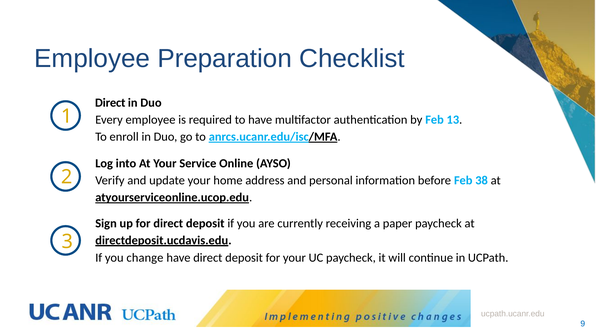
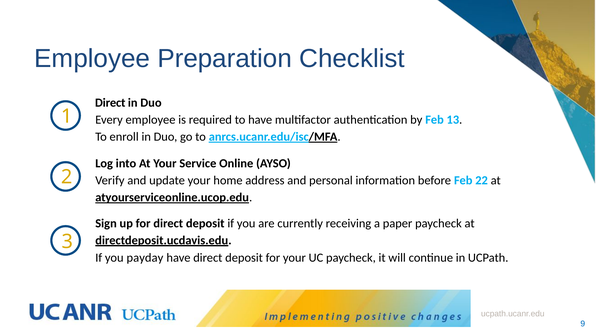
38: 38 -> 22 (482, 181)
change: change -> payday (145, 258)
